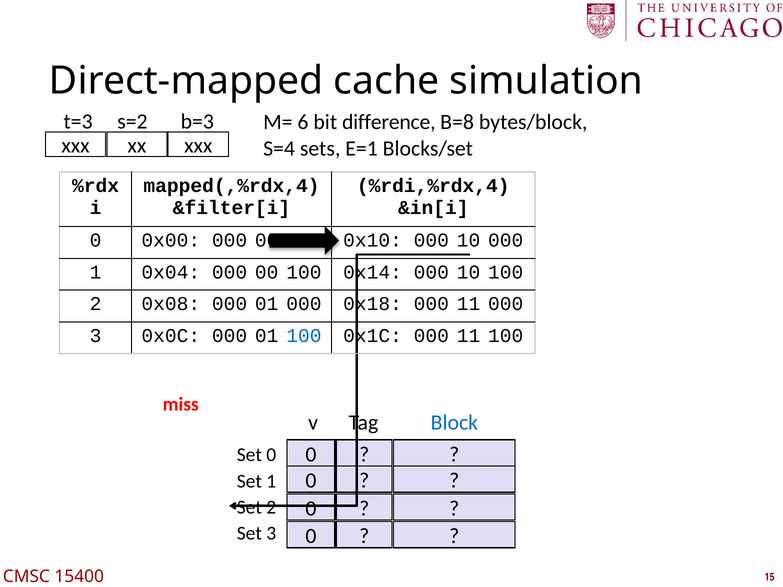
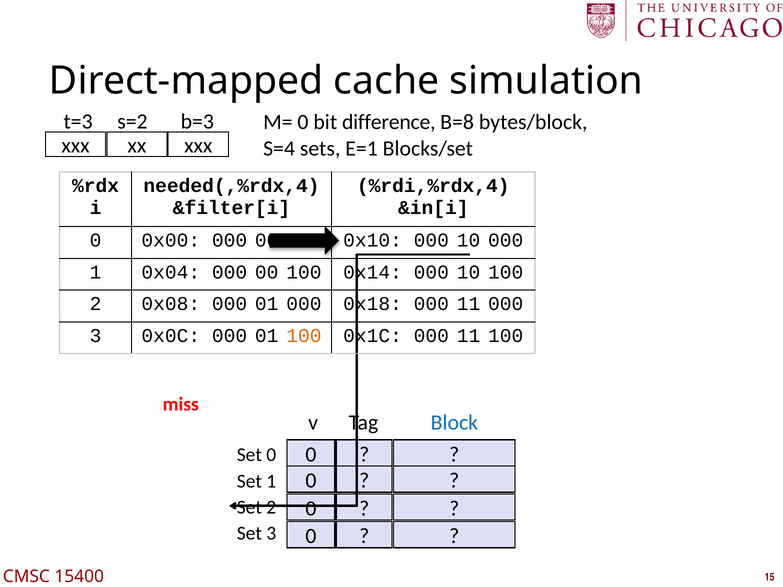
M= 6: 6 -> 0 (303, 122)
mapped(,%rdx,4: mapped(,%rdx,4 -> needed(,%rdx,4 (231, 186)
100 colour: blue -> orange (304, 336)
